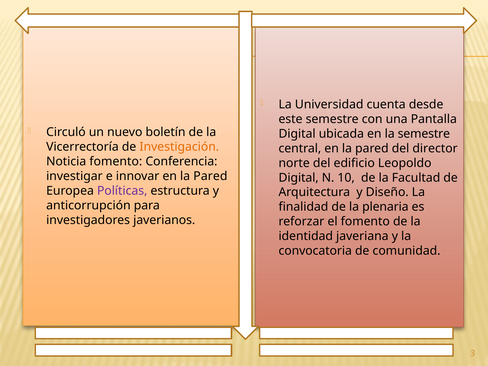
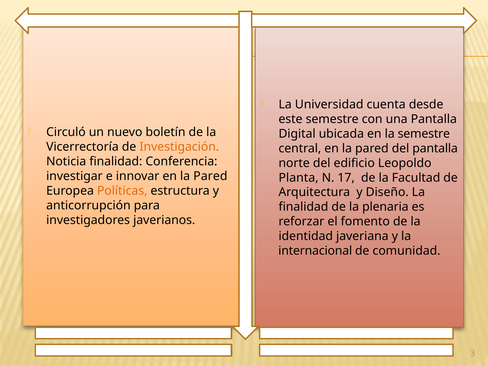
del director: director -> pantalla (435, 148)
Noticia fomento: fomento -> finalidad (116, 162)
Digital: Digital -> Planta (299, 178)
10: 10 -> 17 (346, 178)
Políticas colour: purple -> orange (122, 191)
convocatoria: convocatoria -> internacional (315, 251)
